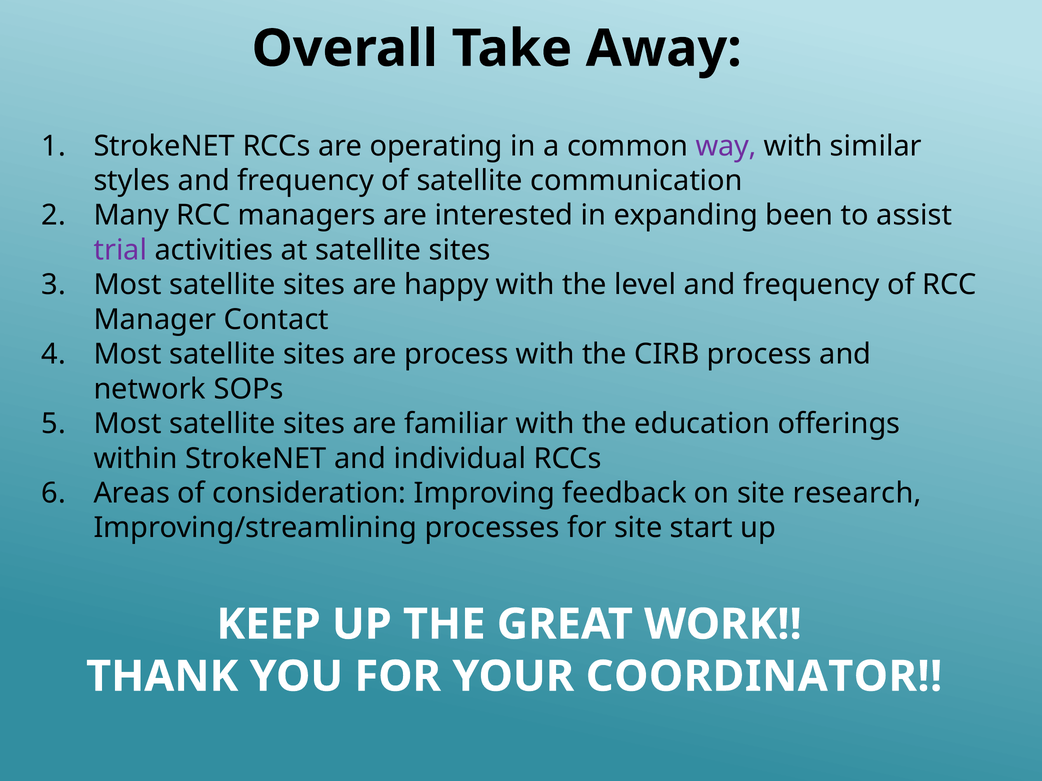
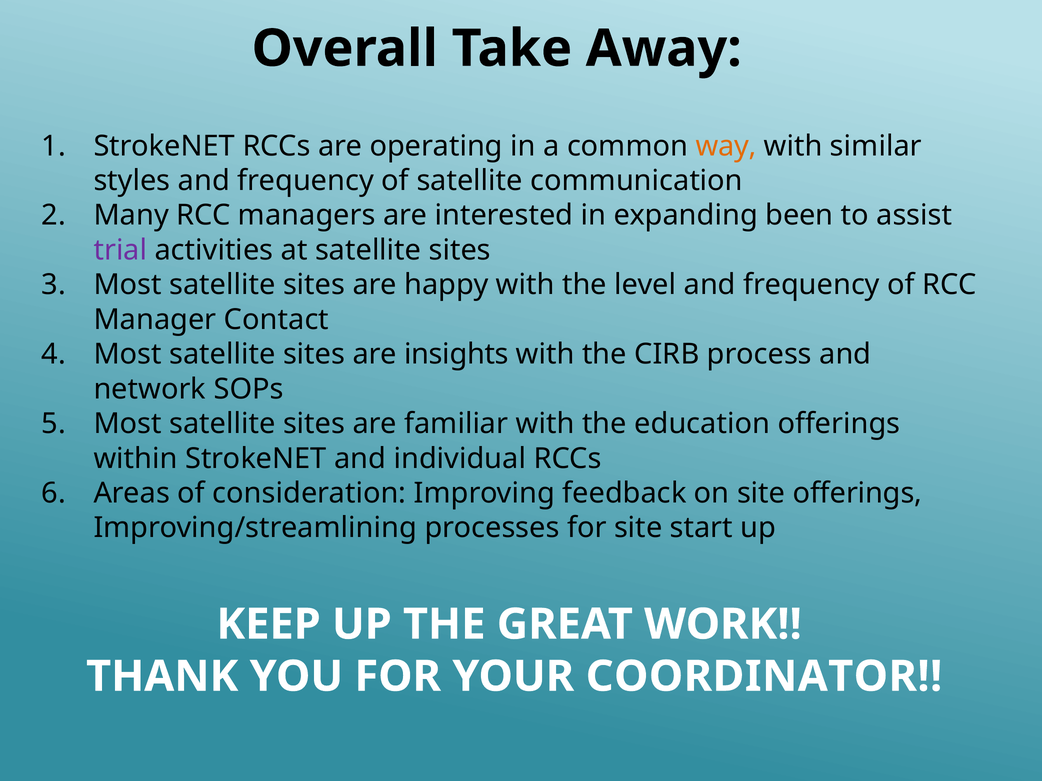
way colour: purple -> orange (726, 146)
are process: process -> insights (456, 355)
site research: research -> offerings (857, 494)
